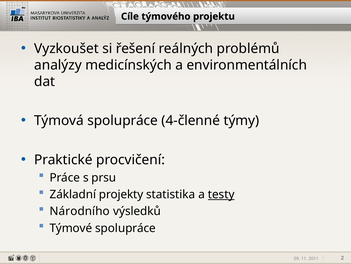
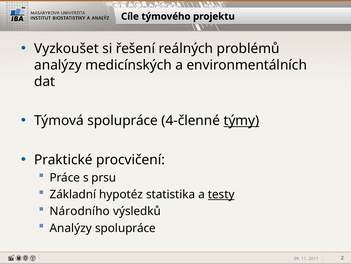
týmy underline: none -> present (241, 120)
projekty: projekty -> hypotéz (121, 194)
Týmové: Týmové -> Analýzy (71, 228)
